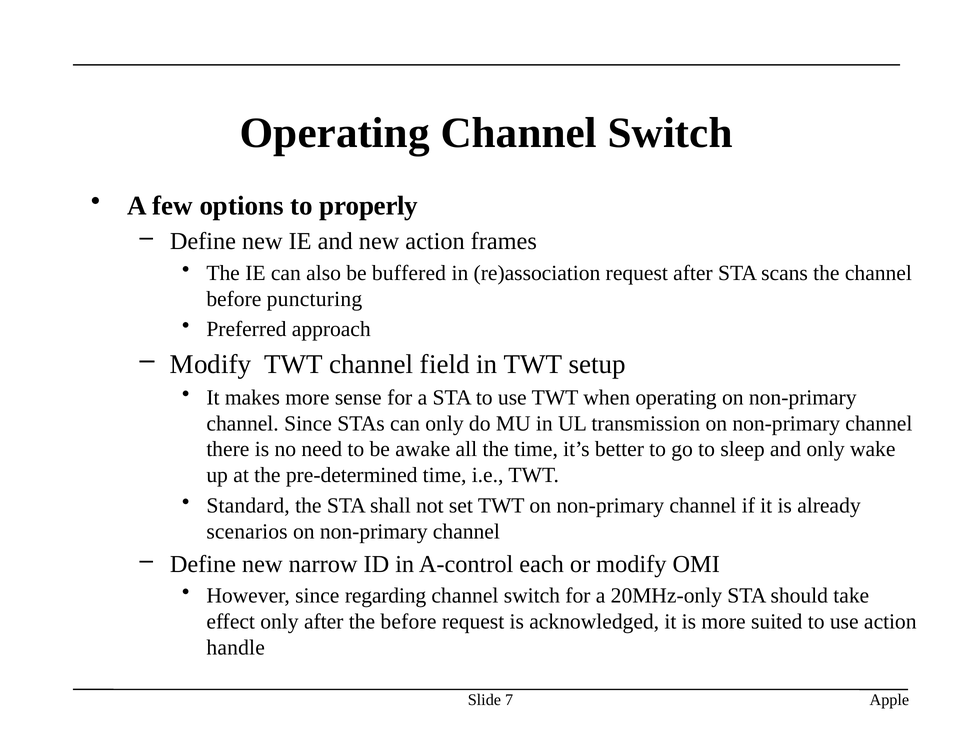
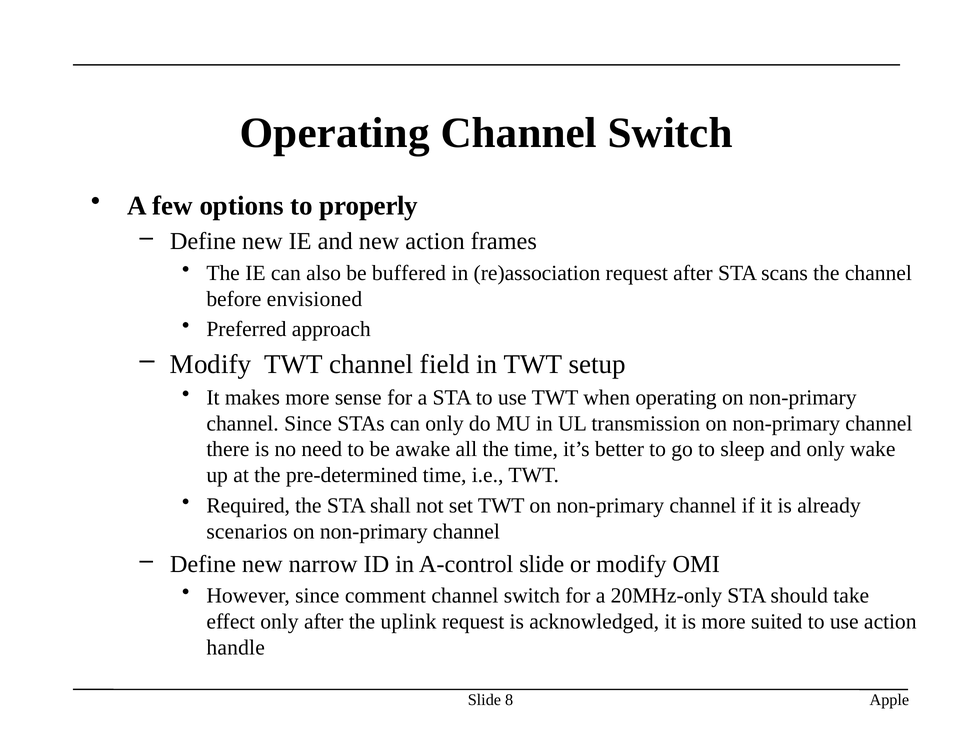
puncturing: puncturing -> envisioned (314, 299)
Standard: Standard -> Required (248, 505)
A-control each: each -> slide (542, 564)
regarding: regarding -> comment (385, 596)
the before: before -> uplink (408, 622)
7: 7 -> 8 (509, 700)
